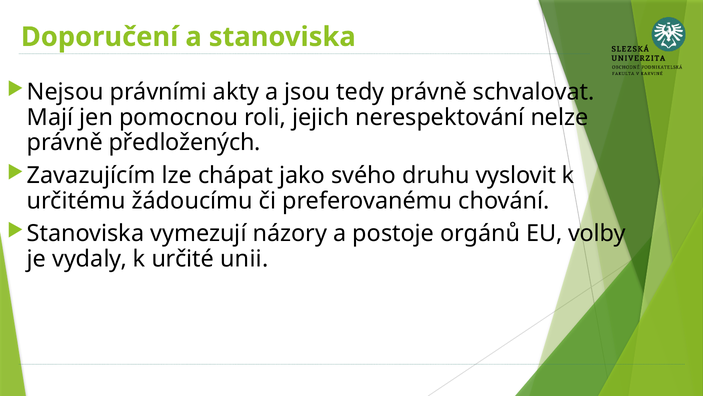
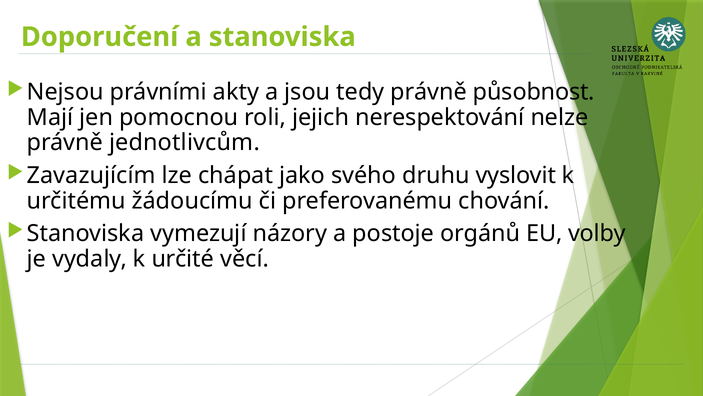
schvalovat: schvalovat -> působnost (534, 92)
předložených: předložených -> jednotlivcům (184, 143)
unii: unii -> věcí (245, 258)
